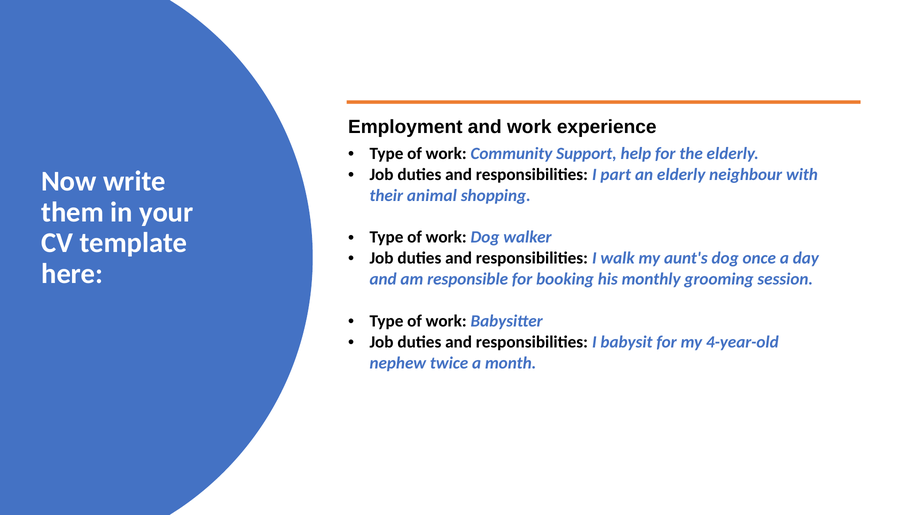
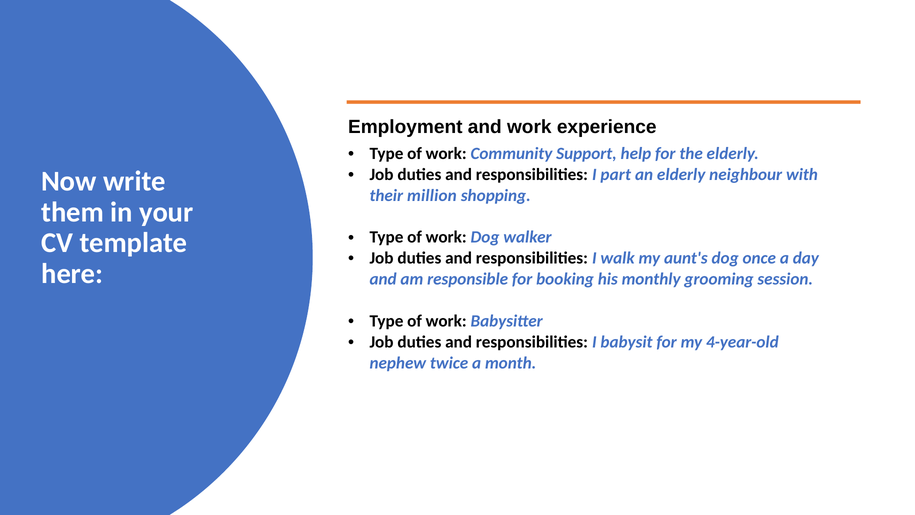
animal: animal -> million (432, 195)
